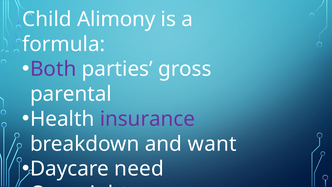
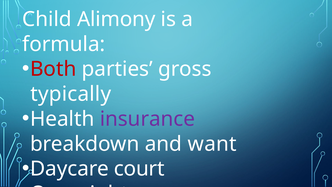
Both colour: purple -> red (53, 69)
parental: parental -> typically (71, 94)
need: need -> court (139, 169)
